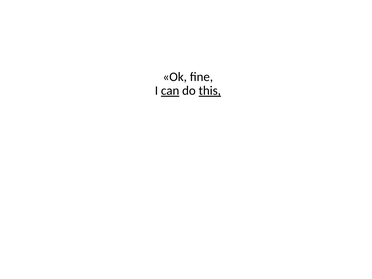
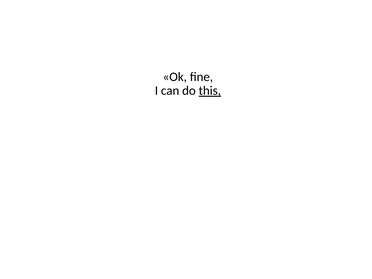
can underline: present -> none (170, 91)
